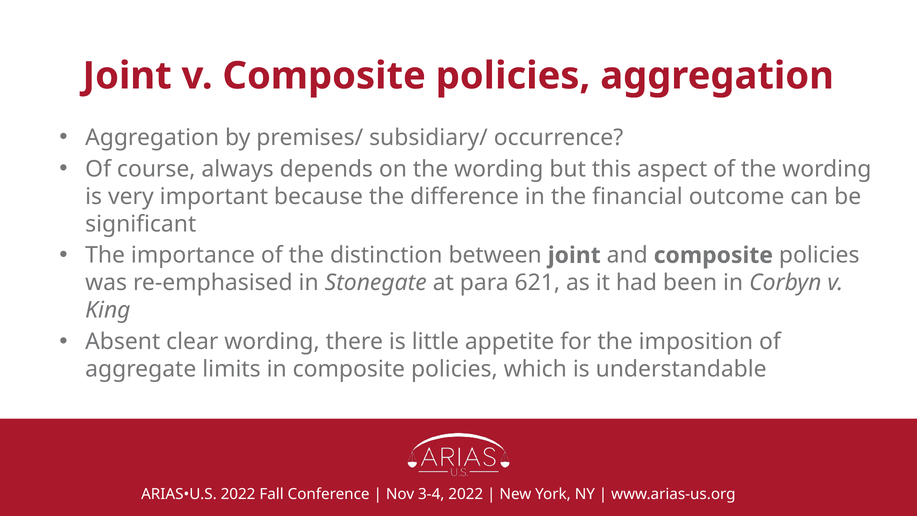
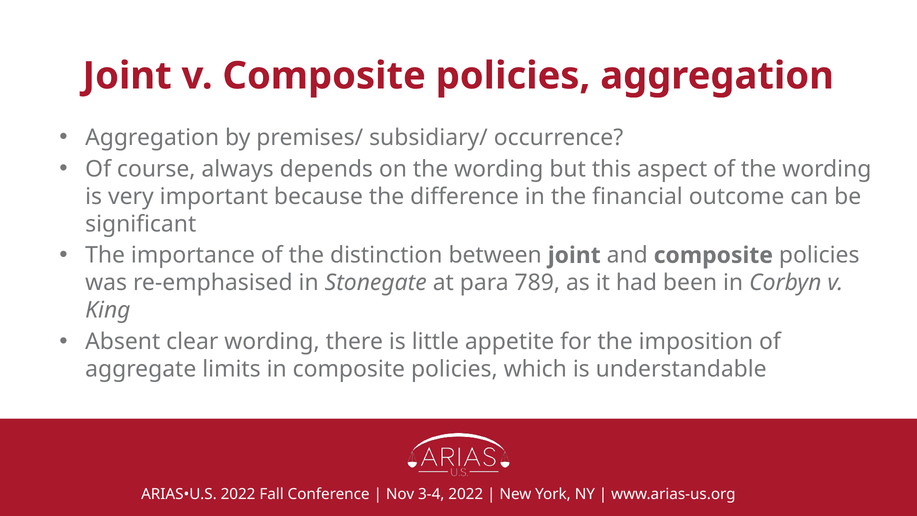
621: 621 -> 789 (537, 283)
